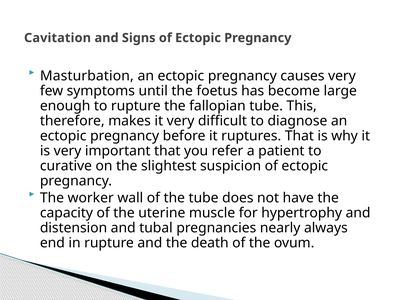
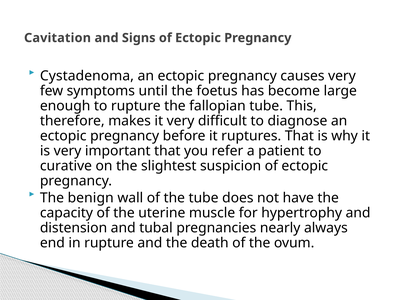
Masturbation: Masturbation -> Cystadenoma (87, 76)
worker: worker -> benign (91, 198)
